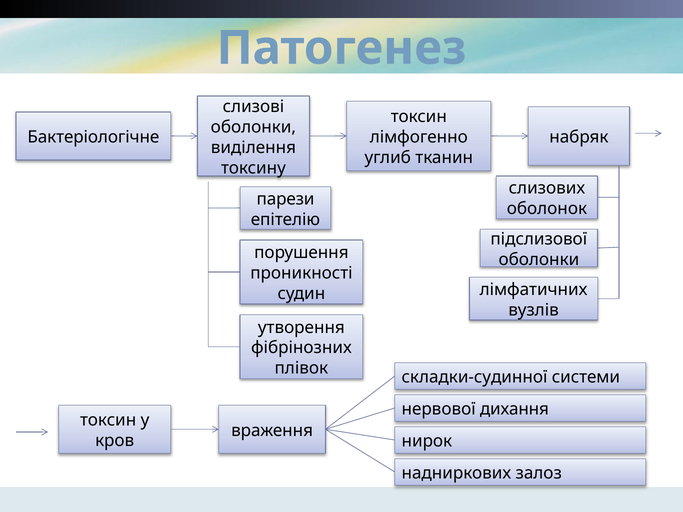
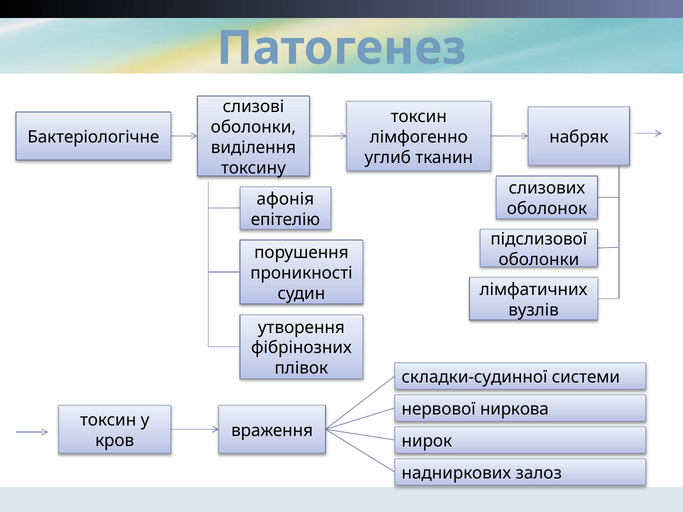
парези: парези -> афонія (285, 199)
дихання: дихання -> ниркова (514, 409)
